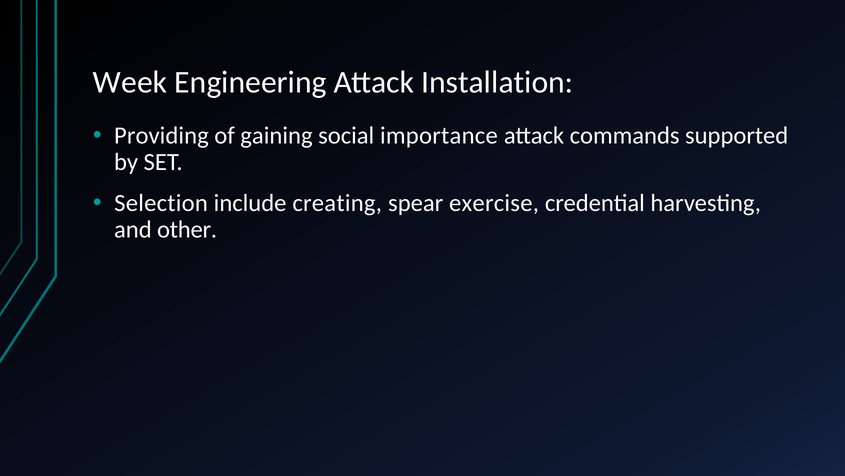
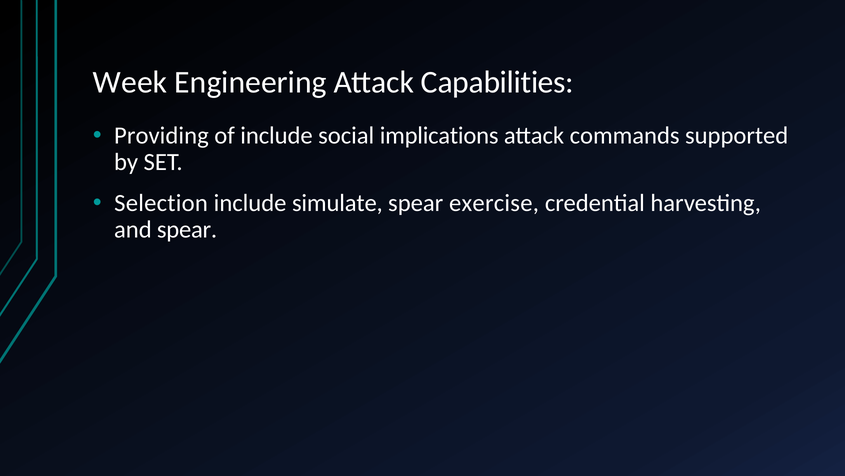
Installation: Installation -> Capabilities (497, 82)
of gaining: gaining -> include (277, 135)
importance: importance -> implications (439, 135)
creating: creating -> simulate (337, 203)
and other: other -> spear (187, 229)
